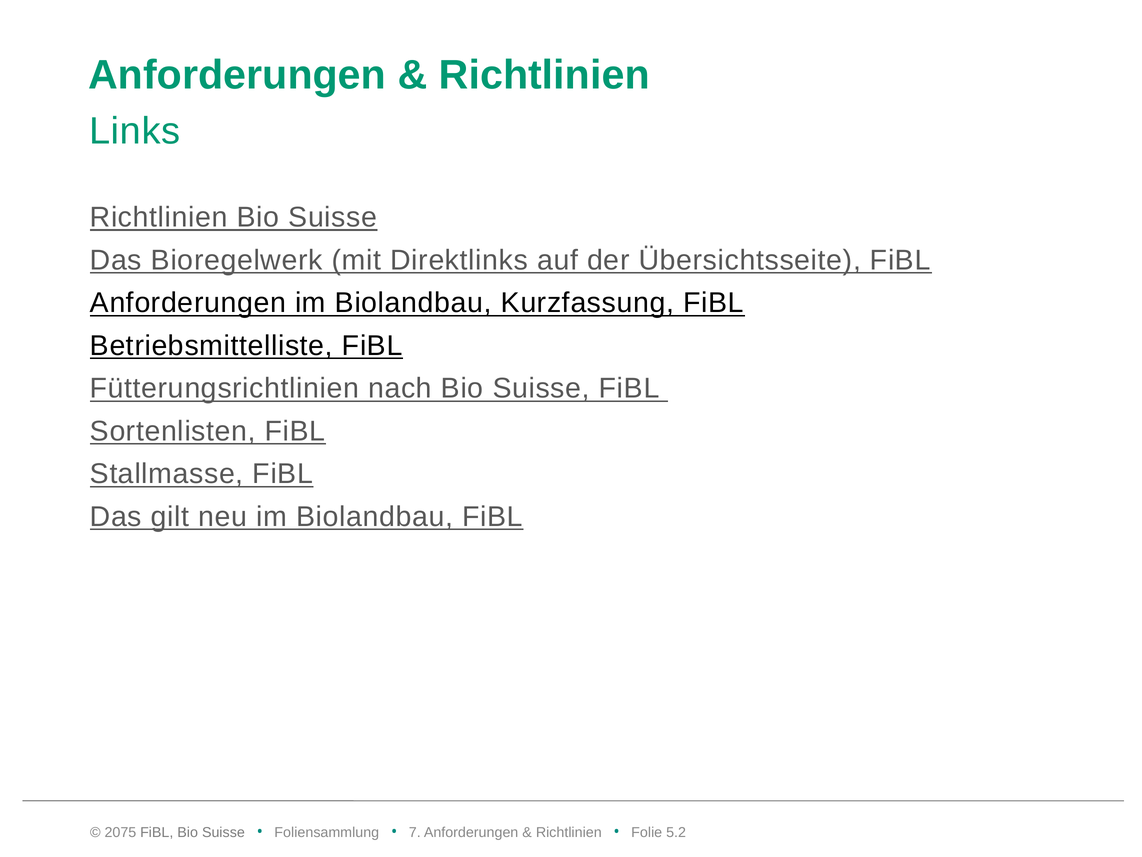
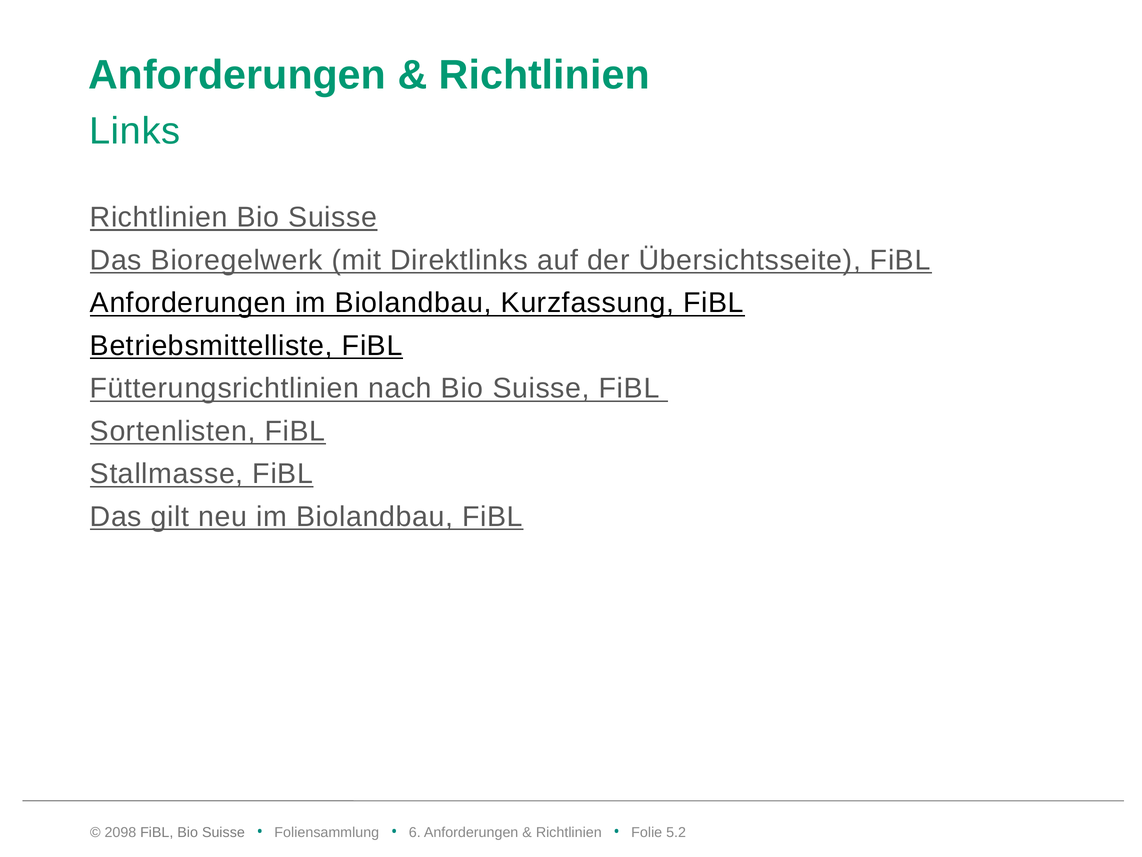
2075: 2075 -> 2098 (120, 832)
7: 7 -> 6 (415, 832)
